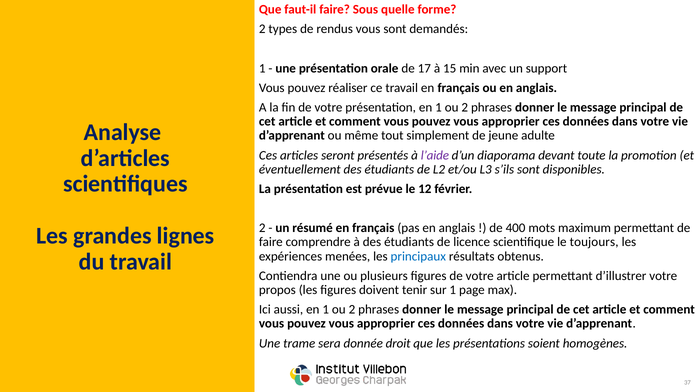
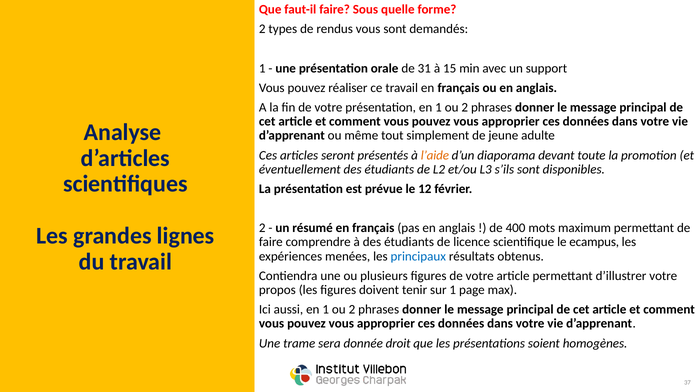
17: 17 -> 31 (424, 68)
l’aide colour: purple -> orange (435, 155)
toujours: toujours -> ecampus (594, 242)
